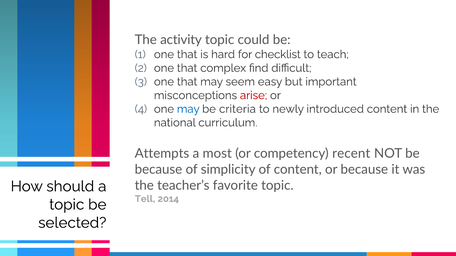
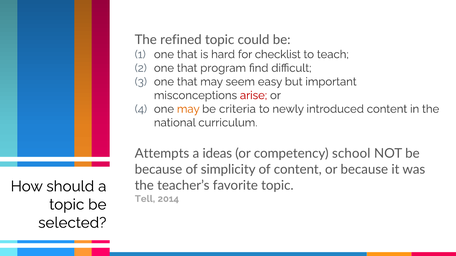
activity: activity -> refined (181, 40)
complex: complex -> program (223, 68)
may colour: blue -> orange (188, 109)
most: most -> ideas (217, 154)
recent: recent -> school (351, 154)
